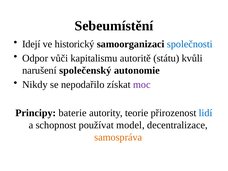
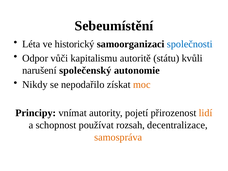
Idejí: Idejí -> Léta (31, 44)
moc colour: purple -> orange (142, 85)
baterie: baterie -> vnímat (73, 113)
teorie: teorie -> pojetí (137, 113)
lidí colour: blue -> orange (206, 113)
model: model -> rozsah (130, 125)
